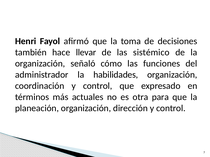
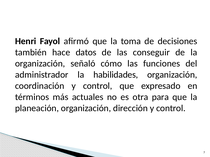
llevar: llevar -> datos (86, 53)
sistémico: sistémico -> conseguir (151, 53)
